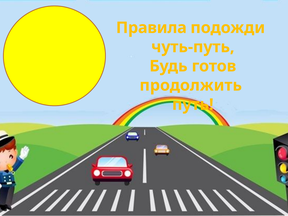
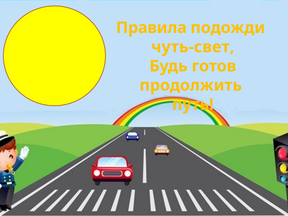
чуть-путь: чуть-путь -> чуть-свет (193, 47)
